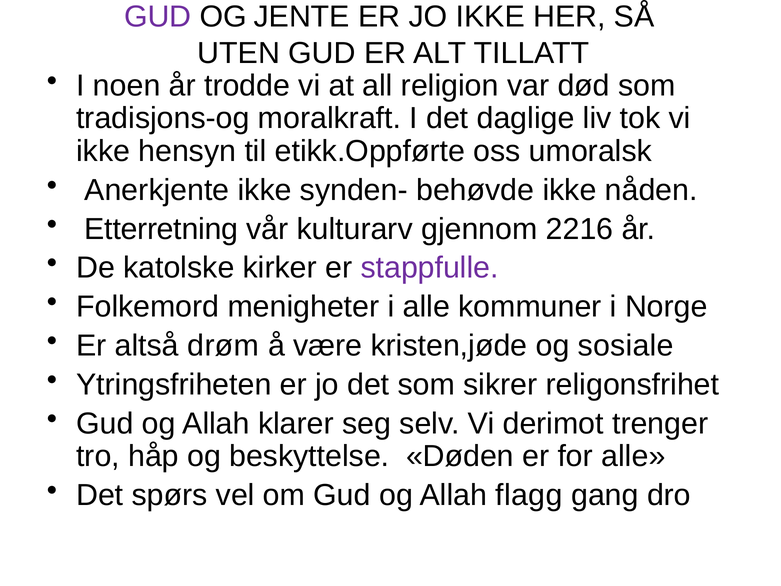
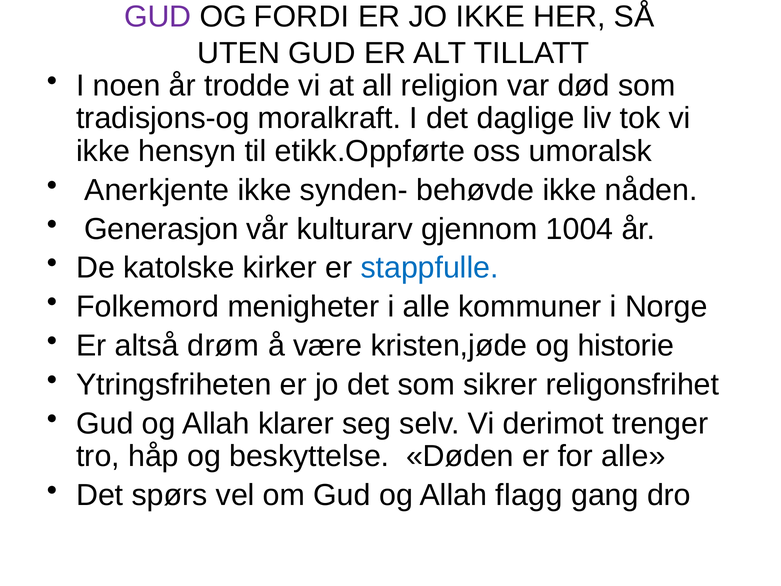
JENTE: JENTE -> FORDI (301, 17)
Etterretning: Etterretning -> Generasjon (161, 229)
2216: 2216 -> 1004 (580, 229)
stappfulle colour: purple -> blue (430, 268)
sosiale: sosiale -> historie (626, 346)
